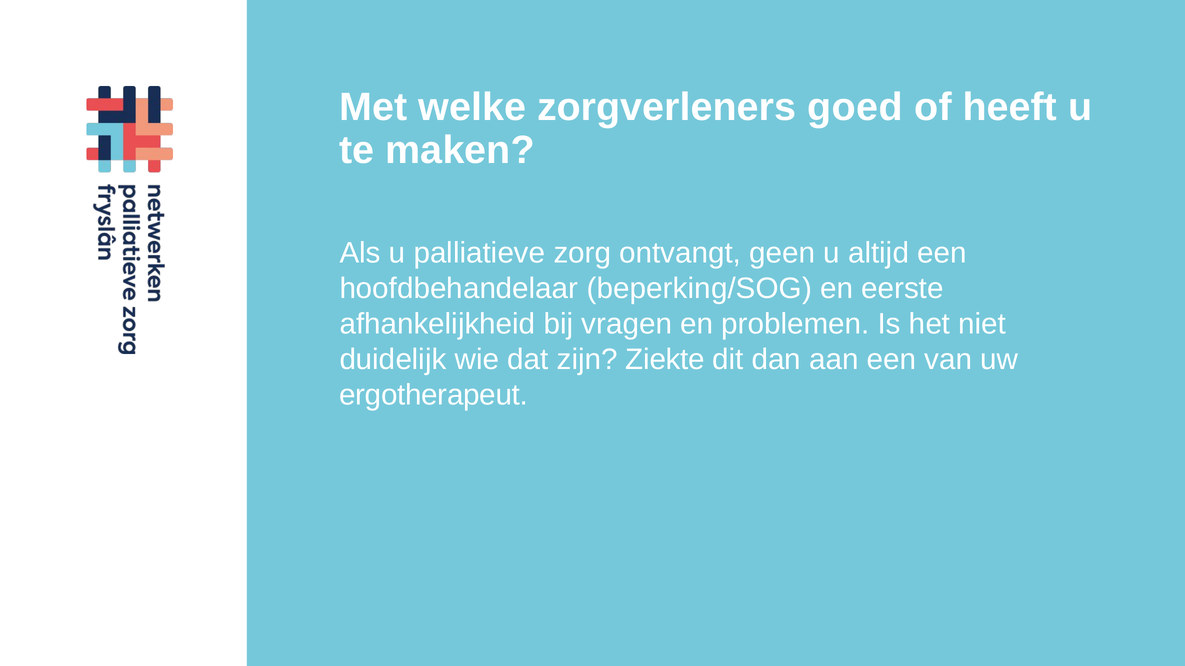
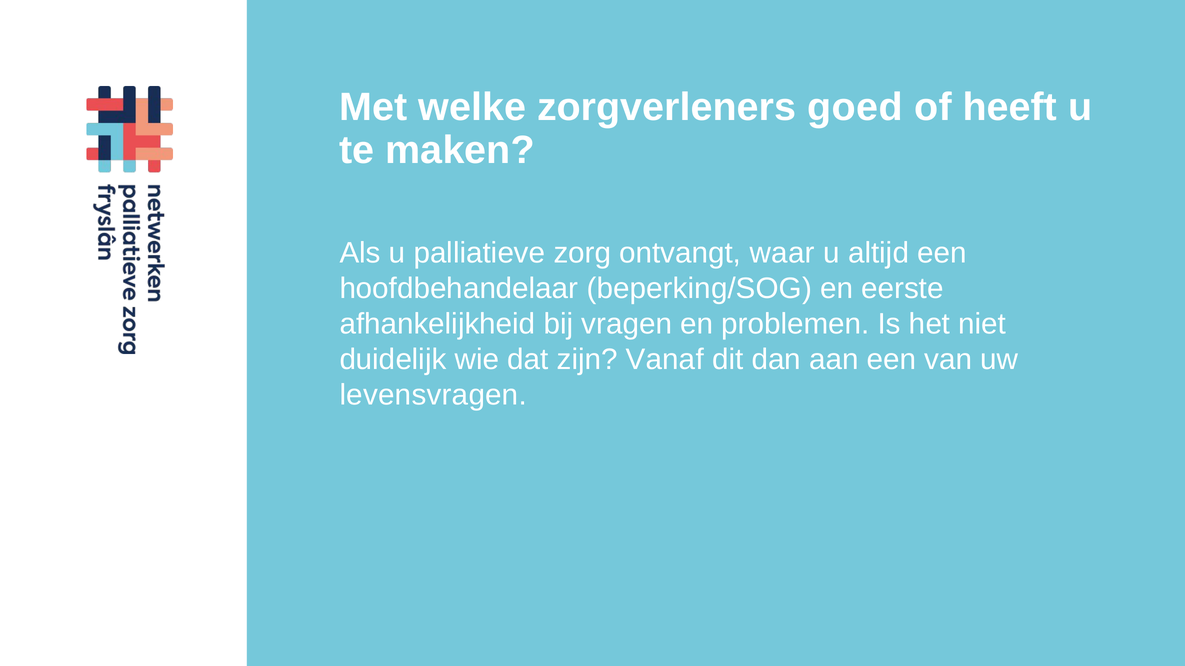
geen: geen -> waar (782, 253)
Ziekte: Ziekte -> Vanaf (665, 360)
ergotherapeut: ergotherapeut -> levensvragen (433, 395)
